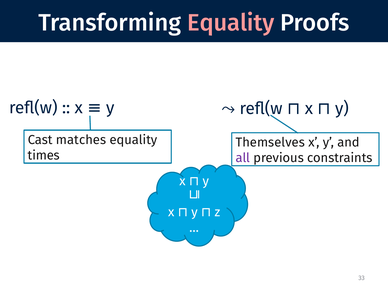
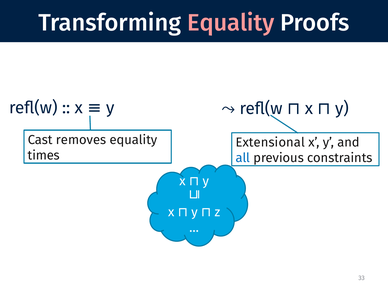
matches: matches -> removes (81, 140)
Themselves: Themselves -> Extensional (270, 142)
all colour: purple -> blue (243, 158)
